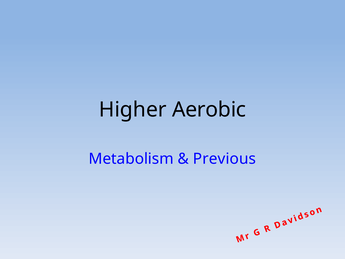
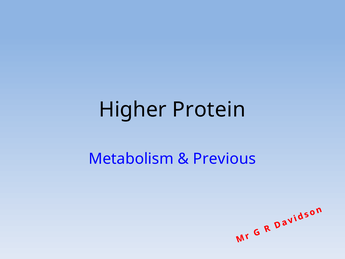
Aerobic: Aerobic -> Protein (209, 110)
